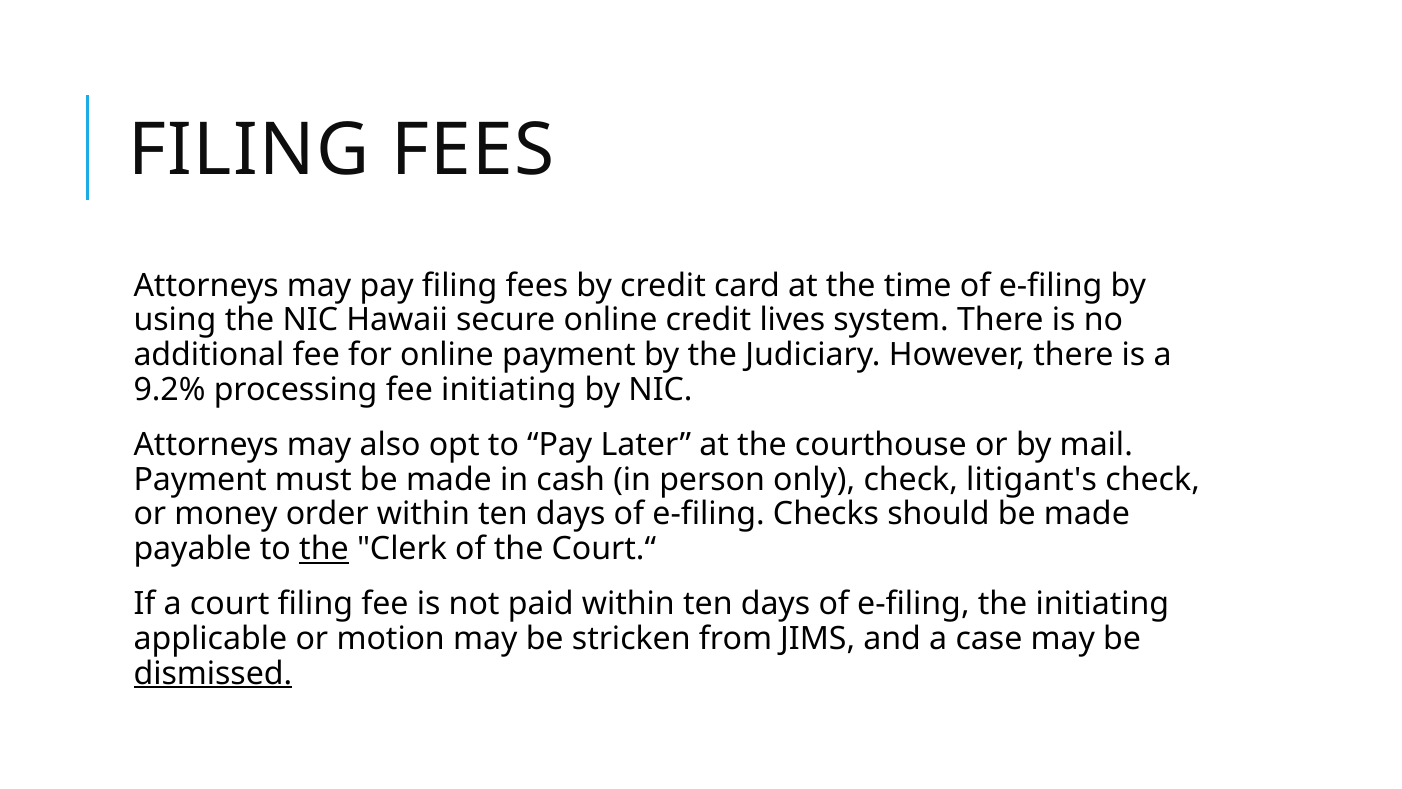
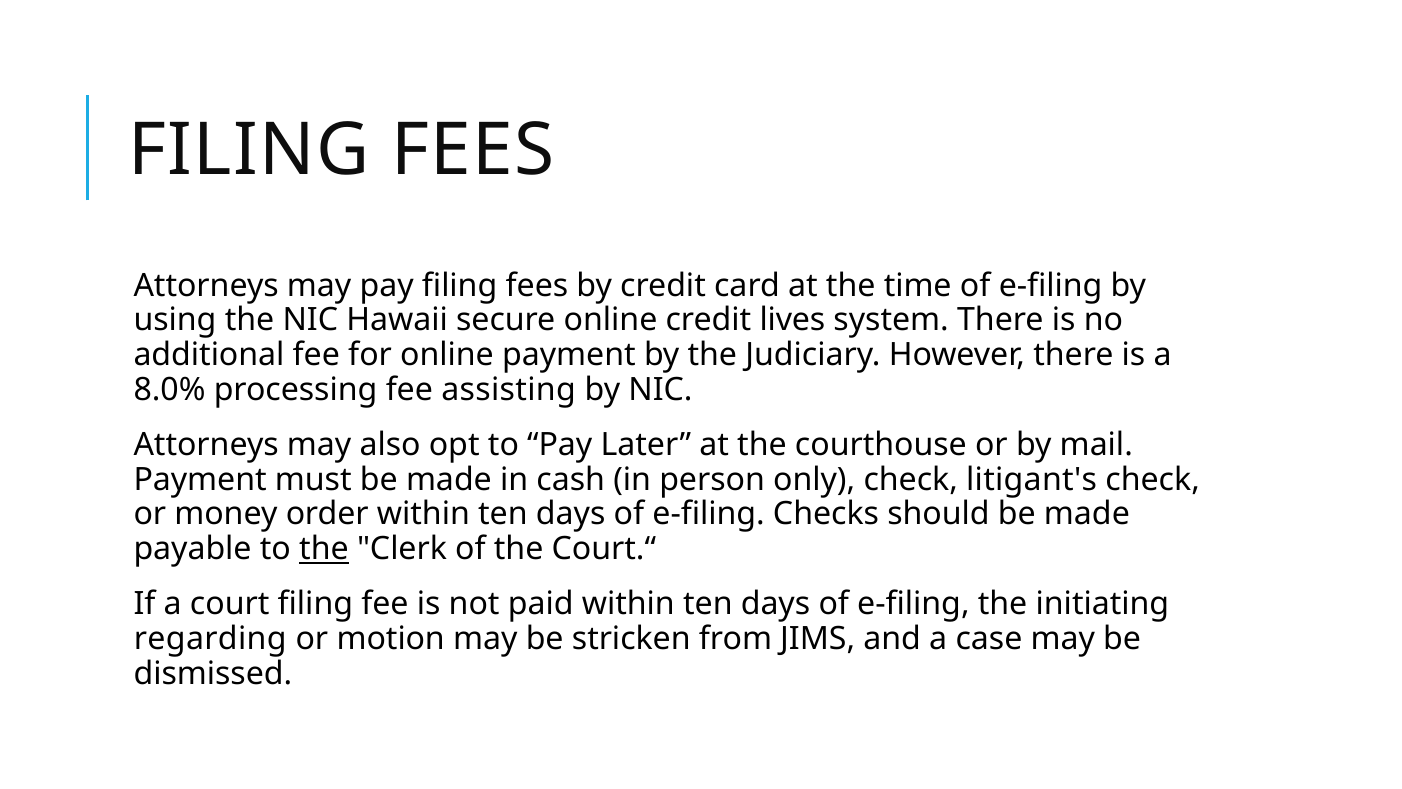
9.2%: 9.2% -> 8.0% (170, 389)
fee initiating: initiating -> assisting (509, 389)
applicable: applicable -> regarding (210, 638)
dismissed underline: present -> none (213, 673)
